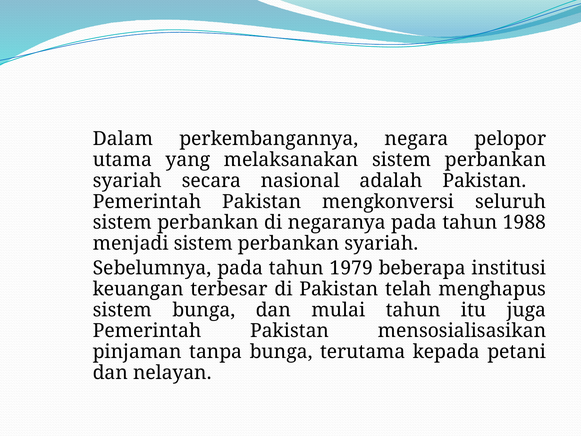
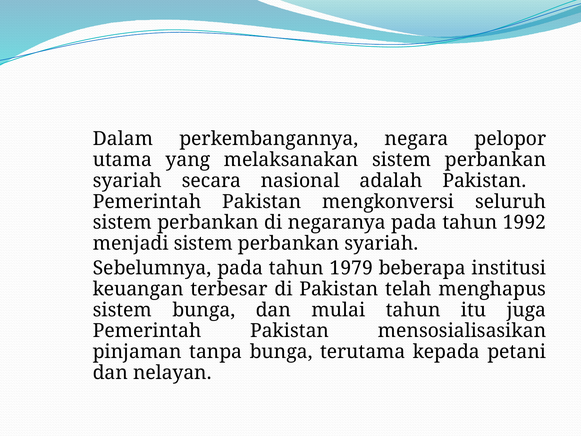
1988: 1988 -> 1992 (524, 222)
